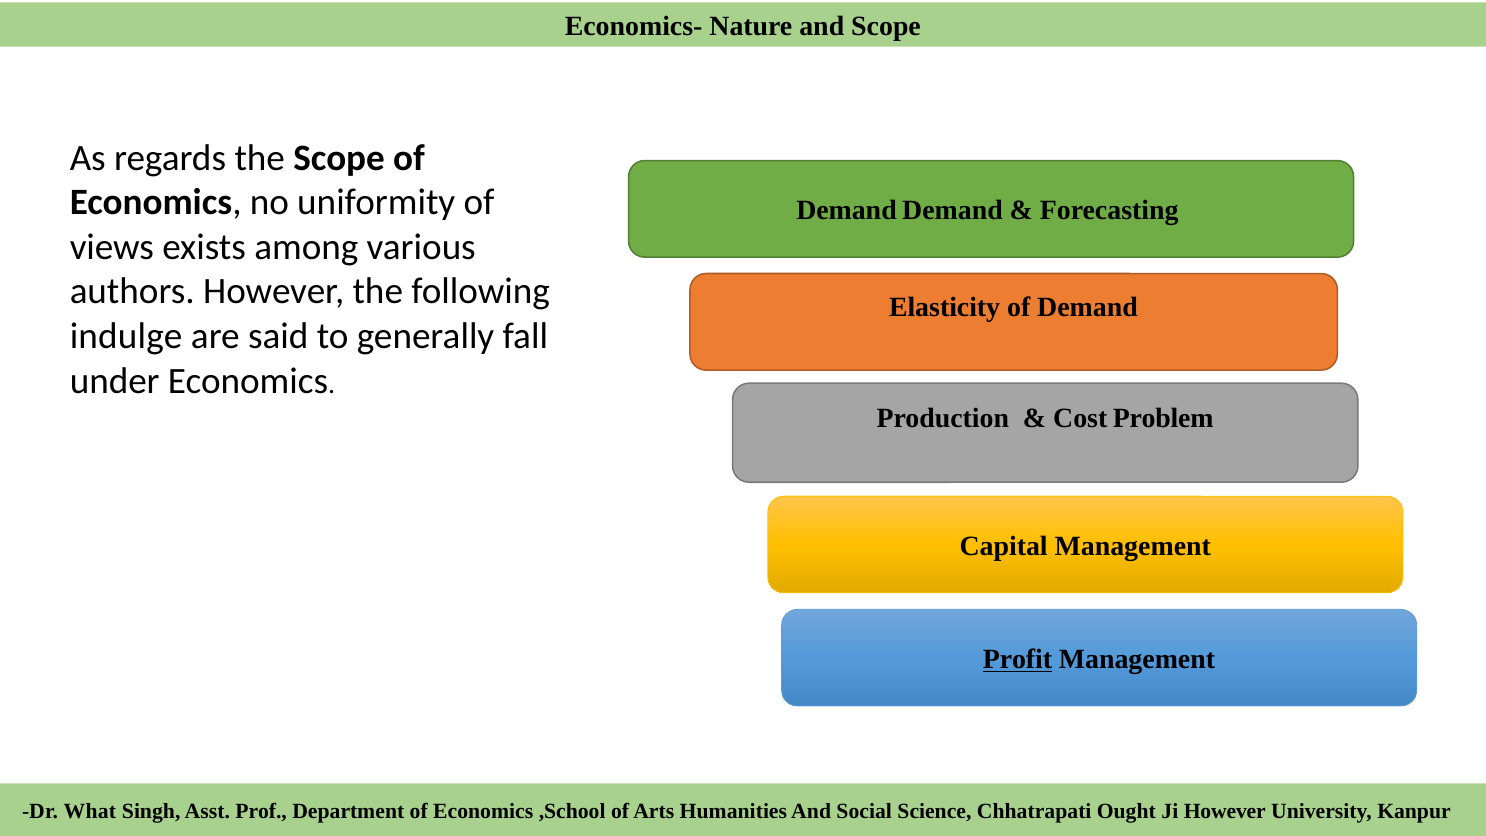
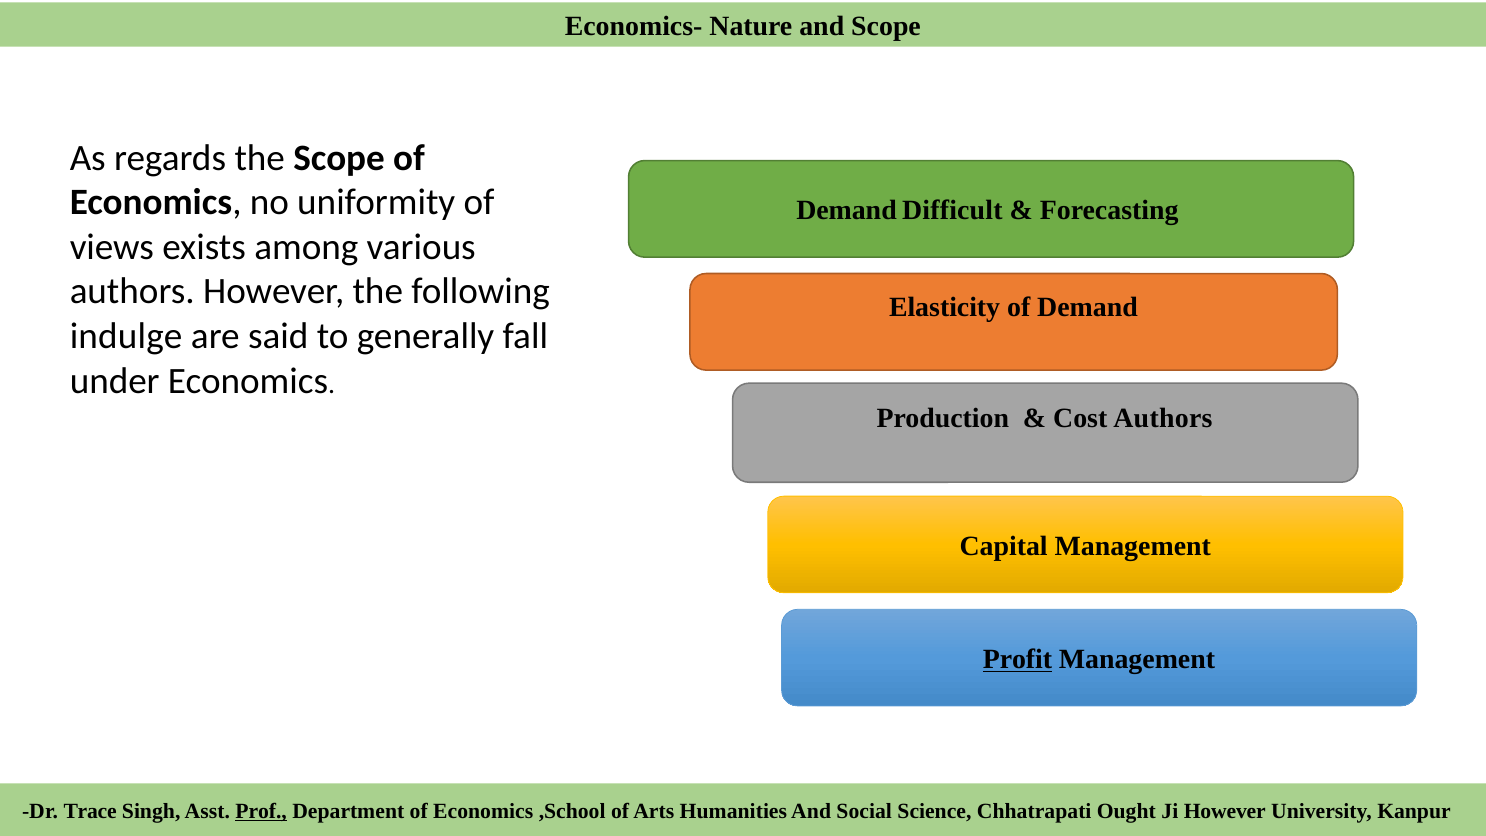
Demand Demand: Demand -> Difficult (952, 211)
Cost Problem: Problem -> Authors (1163, 418)
What: What -> Trace (90, 811)
Prof underline: none -> present (261, 811)
